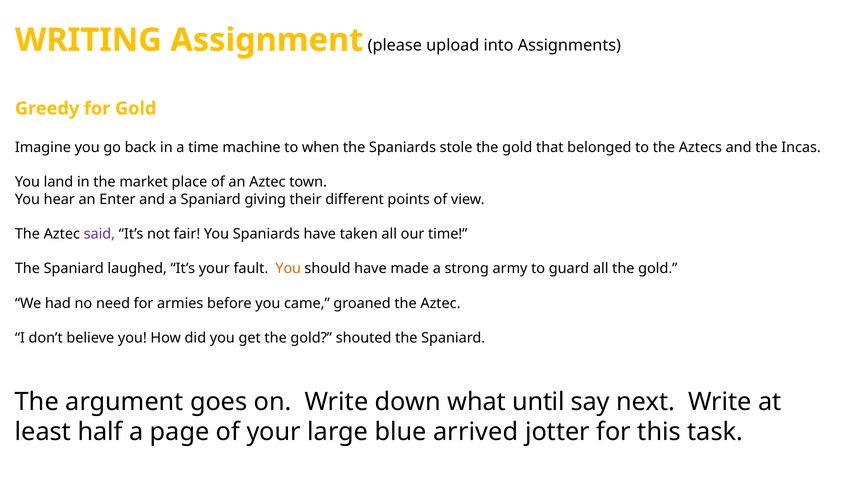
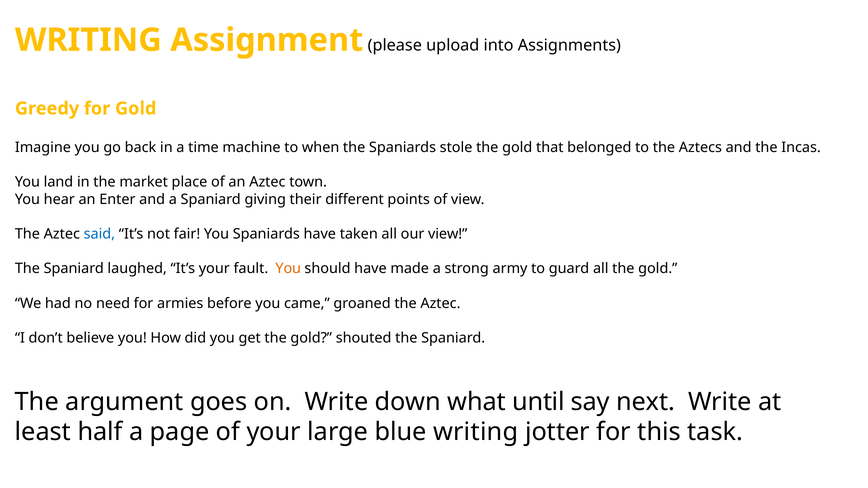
said colour: purple -> blue (99, 234)
our time: time -> view (448, 234)
blue arrived: arrived -> writing (476, 432)
